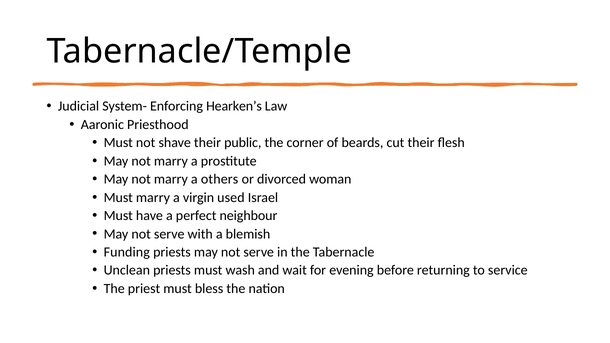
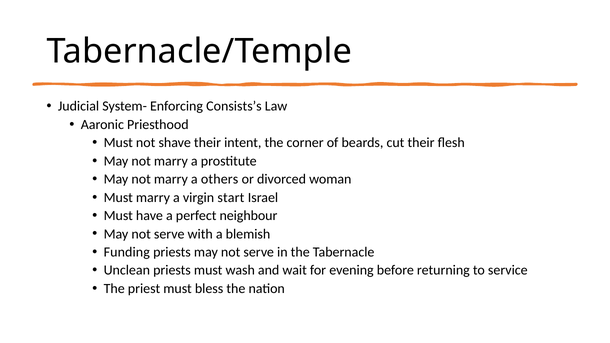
Hearken’s: Hearken’s -> Consists’s (234, 106)
public: public -> intent (243, 143)
used: used -> start (231, 197)
